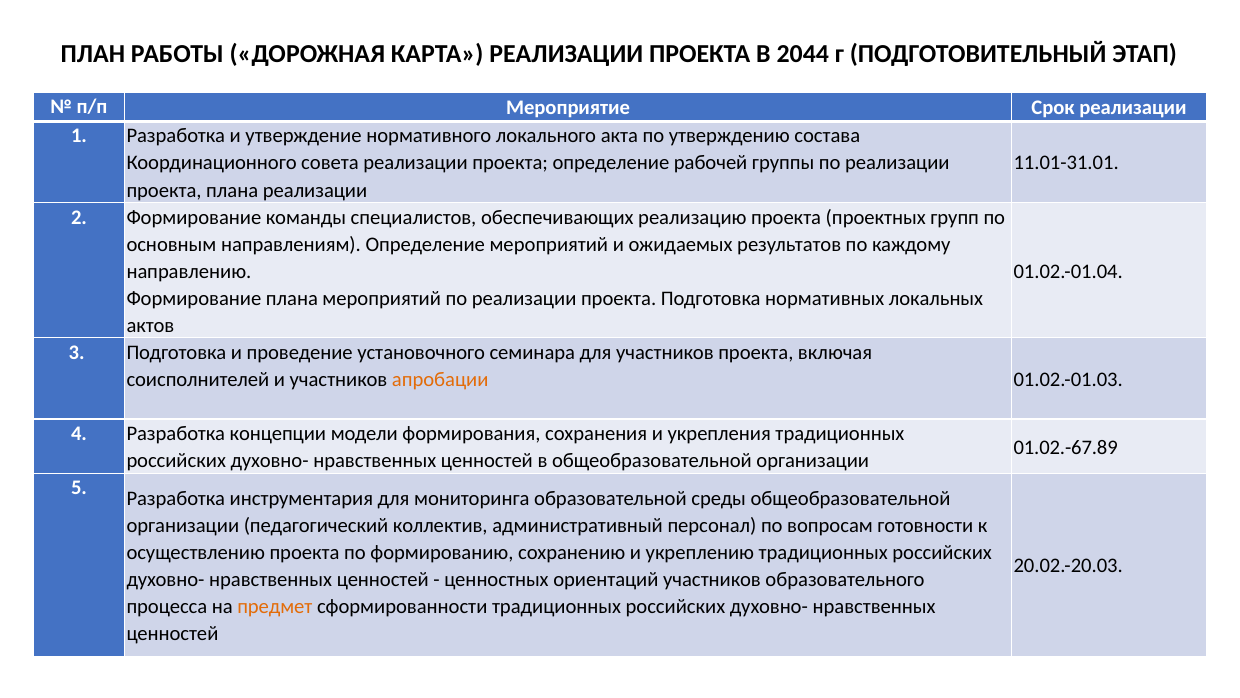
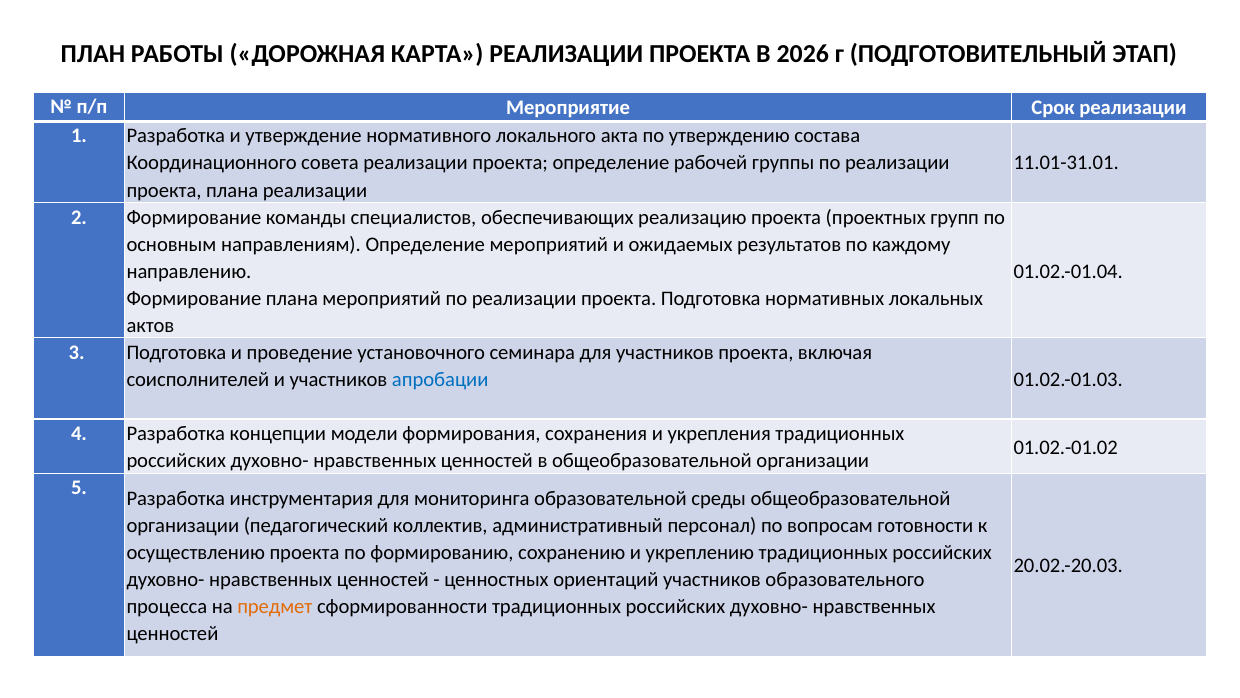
2044: 2044 -> 2026 (803, 53)
апробации colour: orange -> blue (440, 379)
01.02.-67.89: 01.02.-67.89 -> 01.02.-01.02 (1066, 447)
